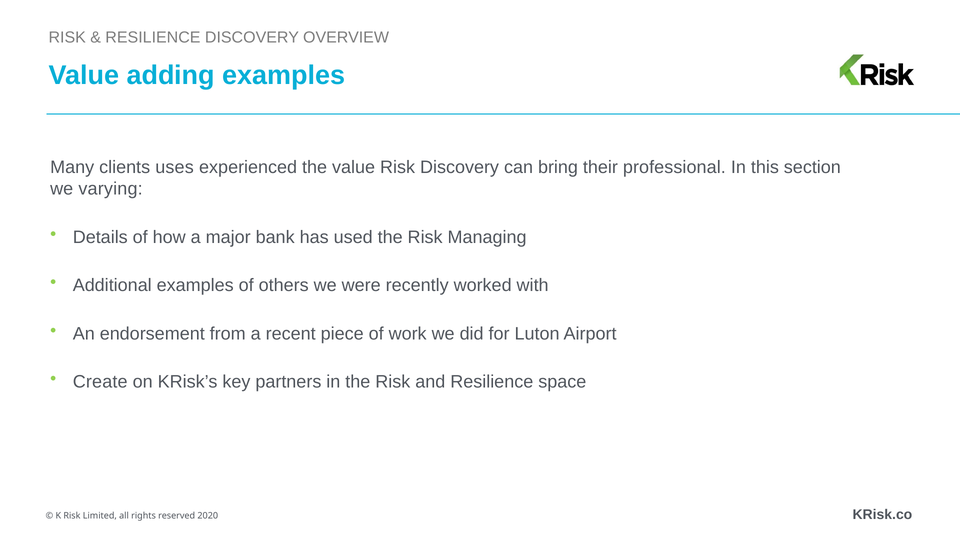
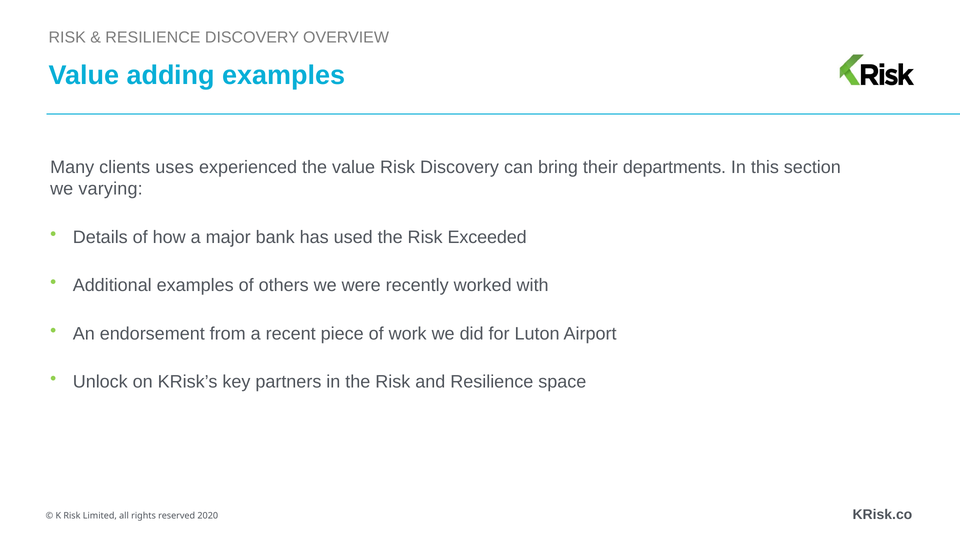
professional: professional -> departments (675, 167)
Managing: Managing -> Exceeded (487, 237)
Create: Create -> Unlock (100, 382)
